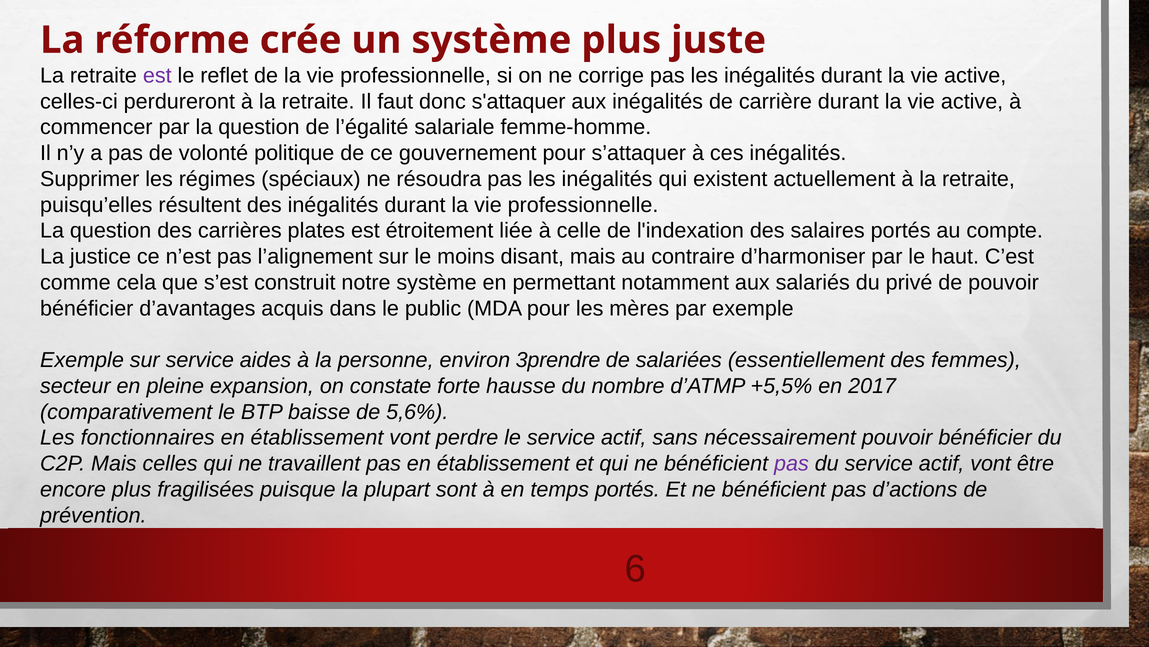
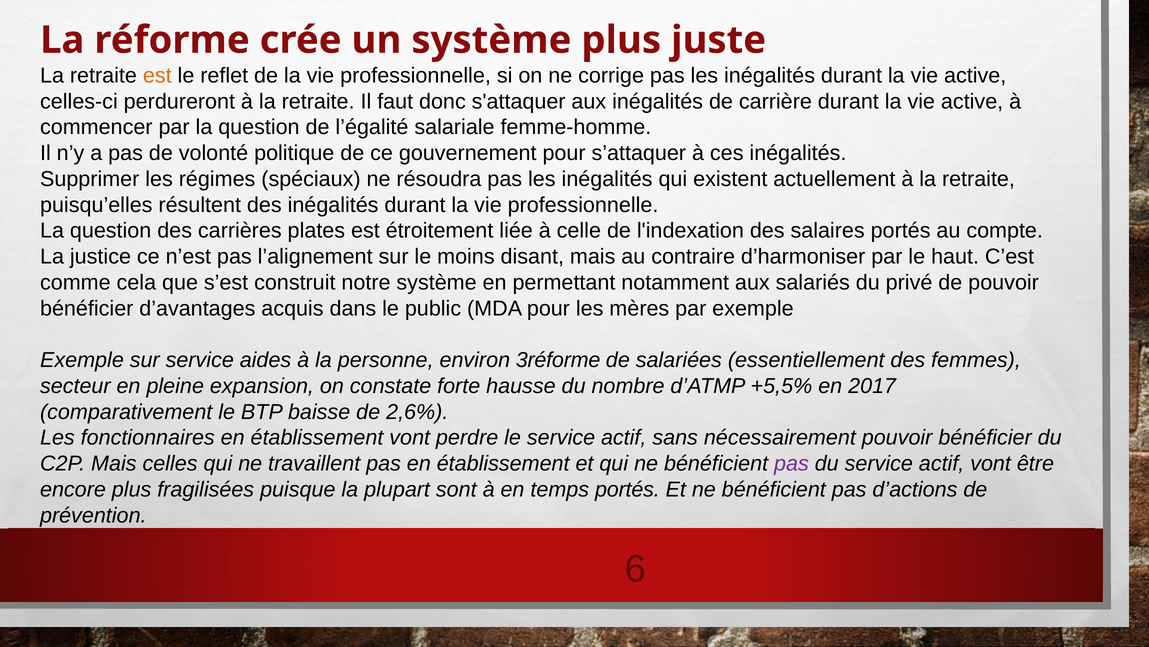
est colour: purple -> orange (157, 75)
3prendre: 3prendre -> 3réforme (558, 360)
5,6%: 5,6% -> 2,6% (417, 412)
